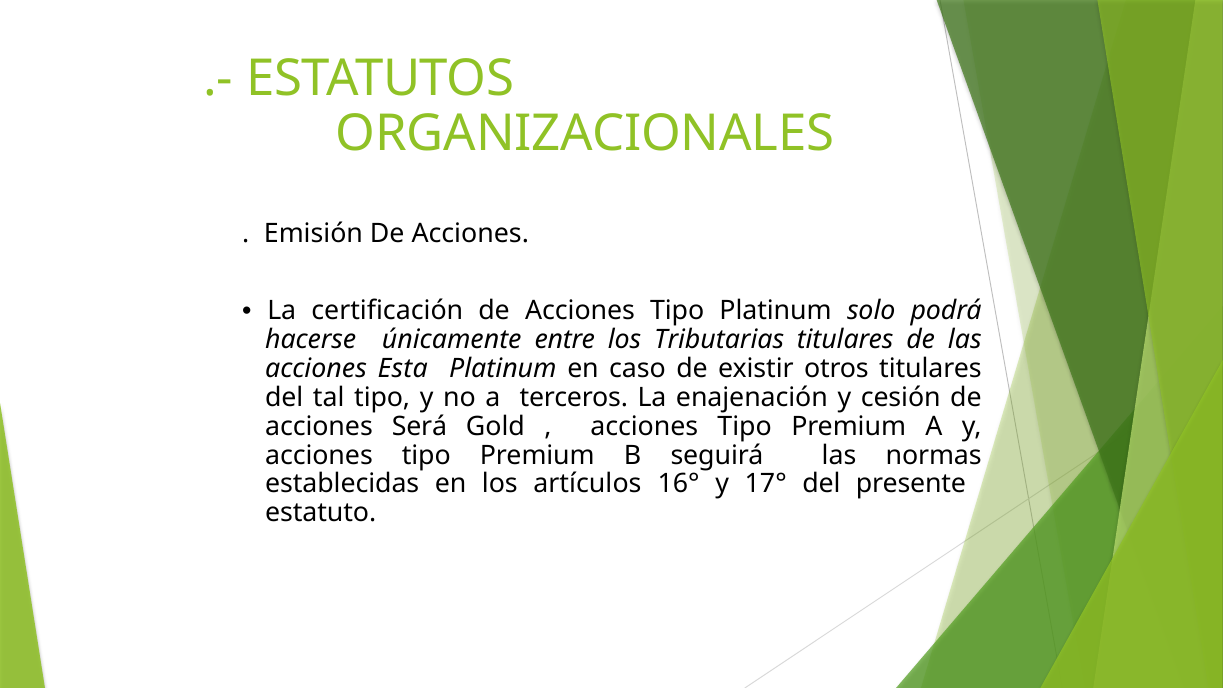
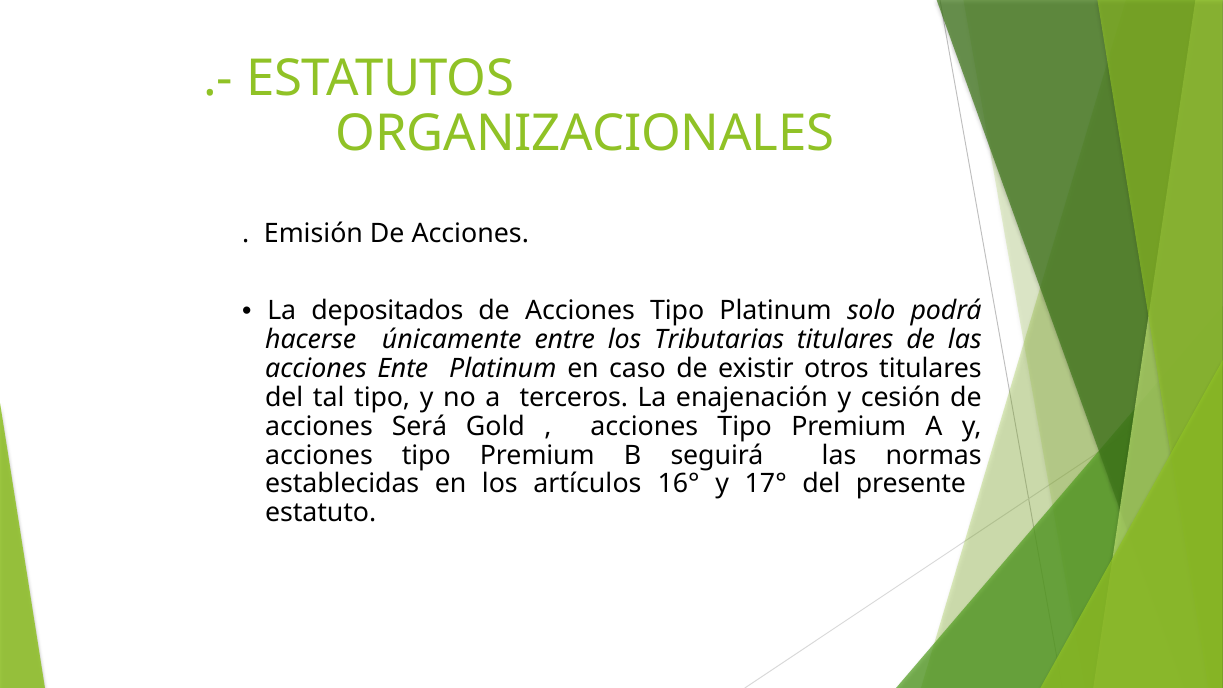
certificación: certificación -> depositados (387, 311)
Esta: Esta -> Ente (403, 369)
